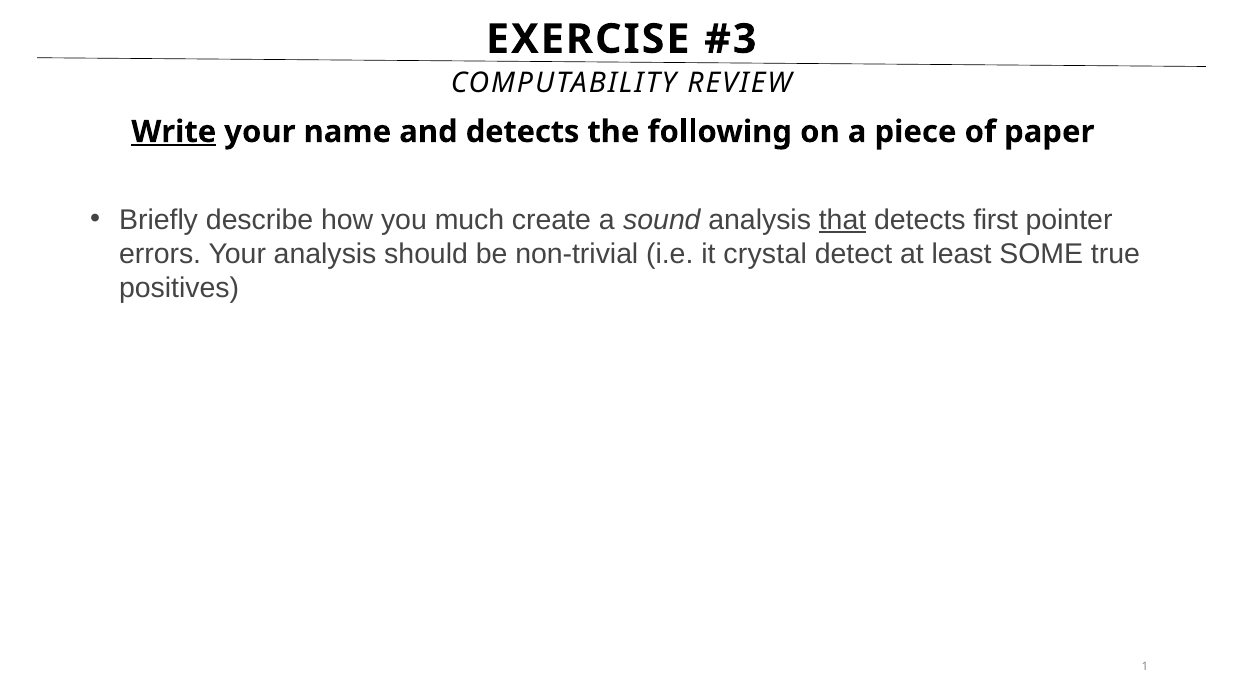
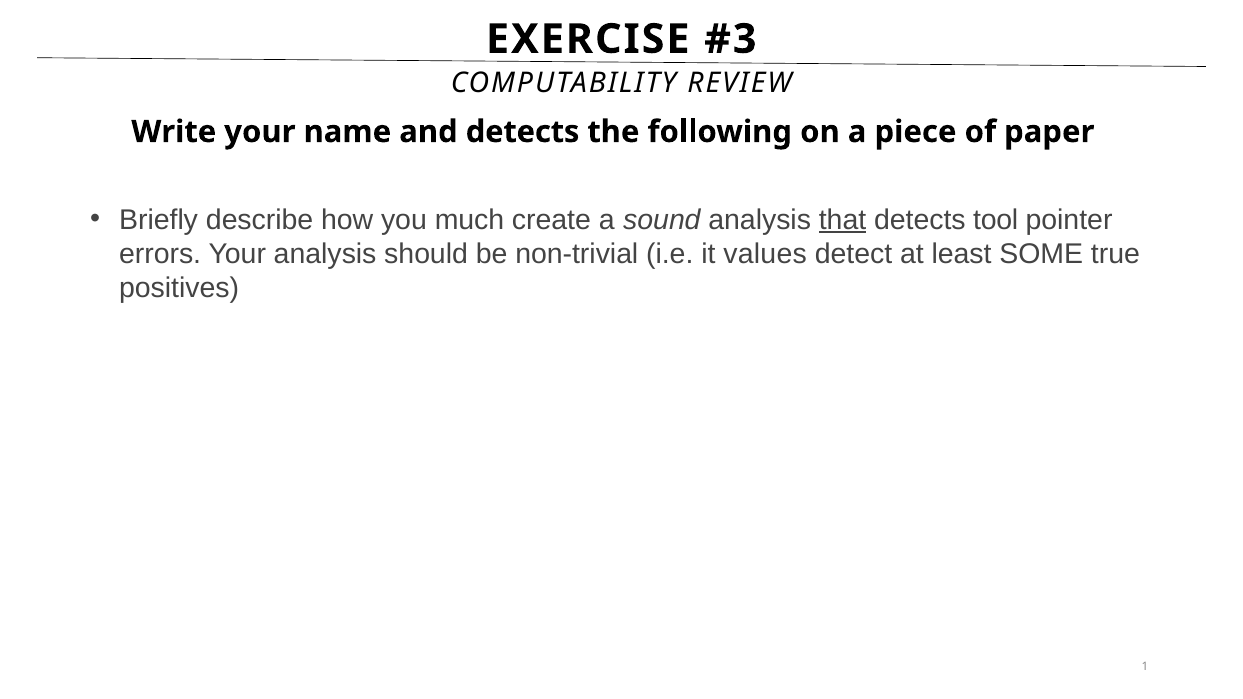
Write underline: present -> none (174, 132)
first: first -> tool (996, 220)
crystal: crystal -> values (765, 254)
